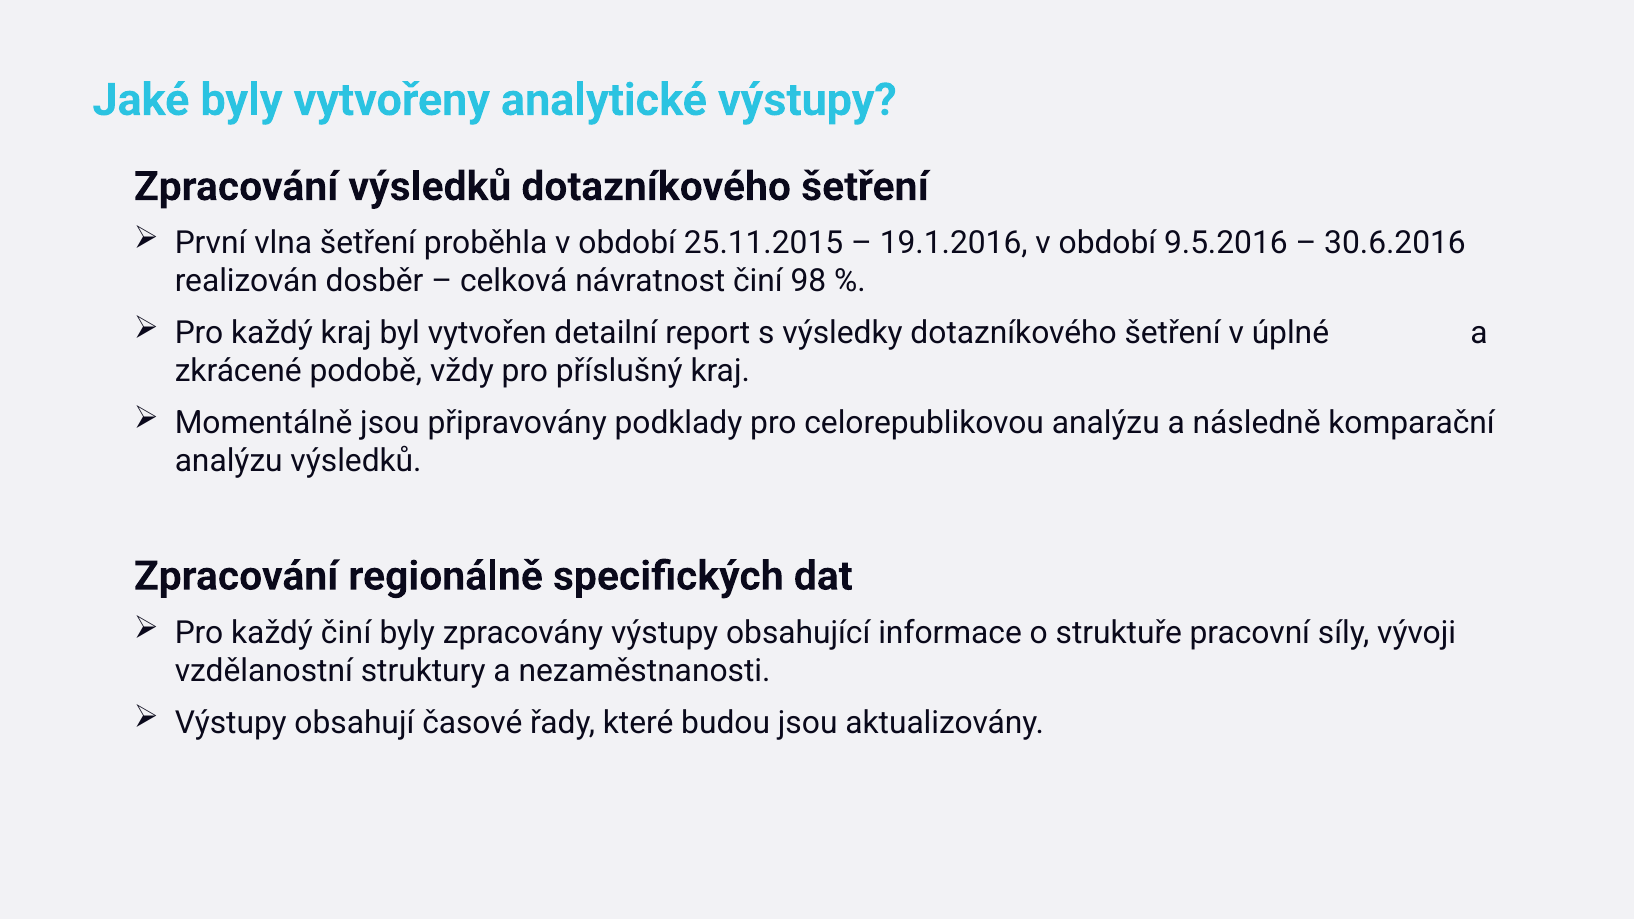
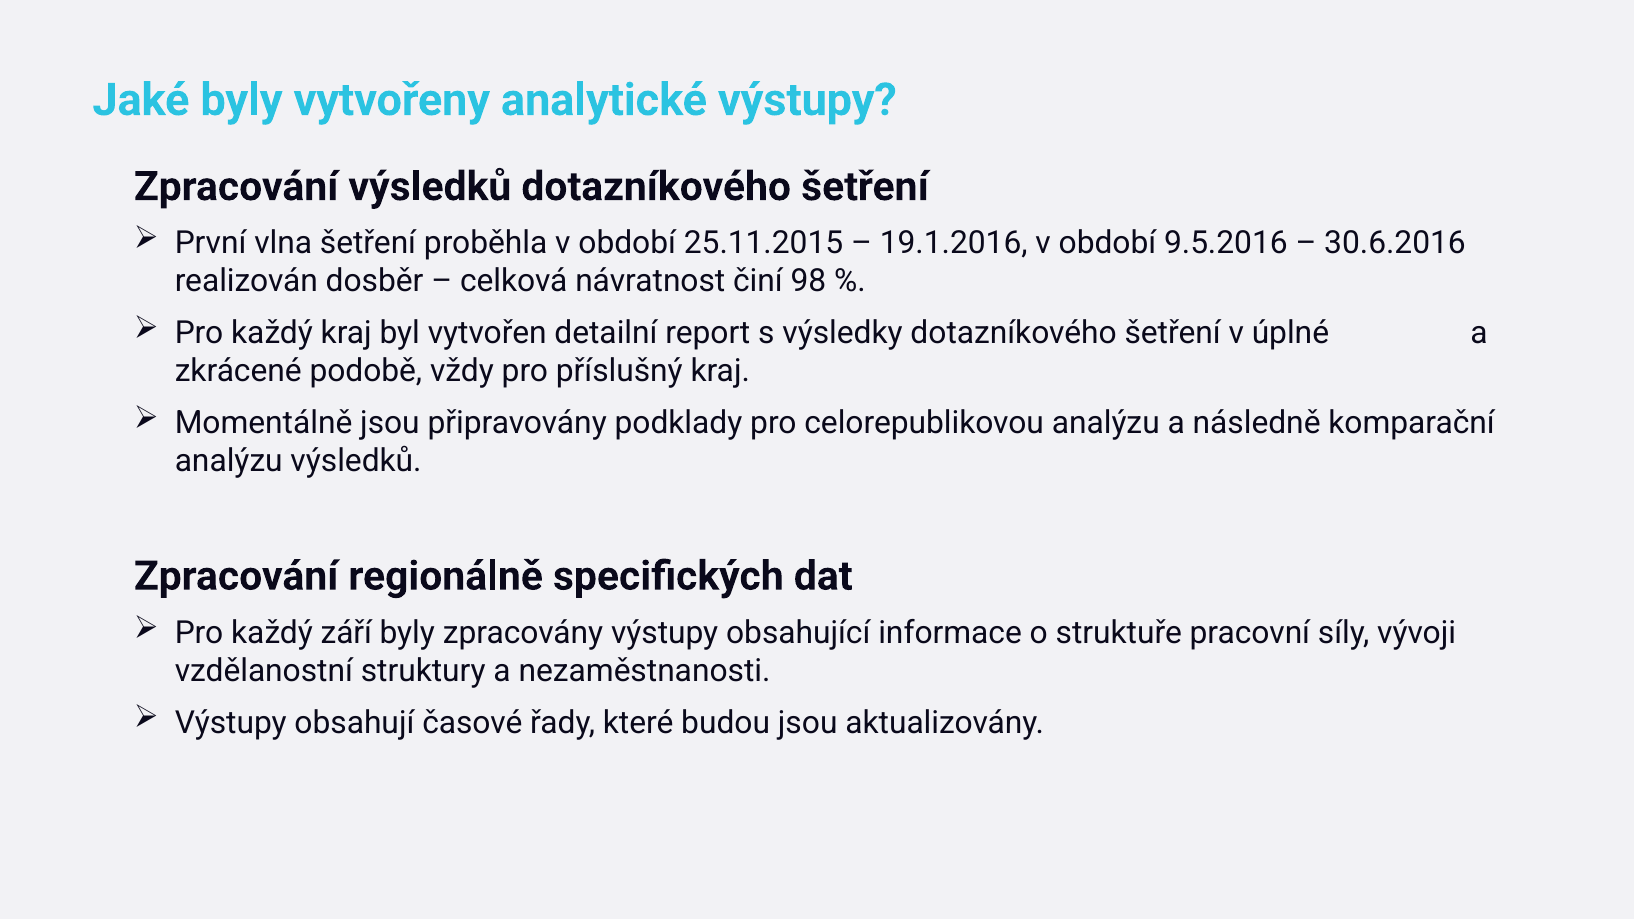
každý činí: činí -> září (346, 633)
